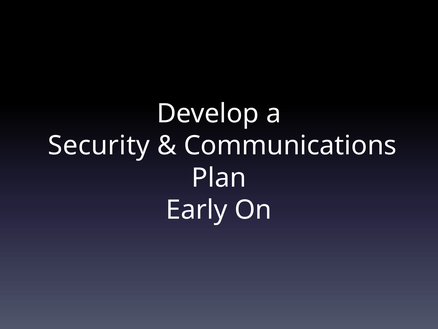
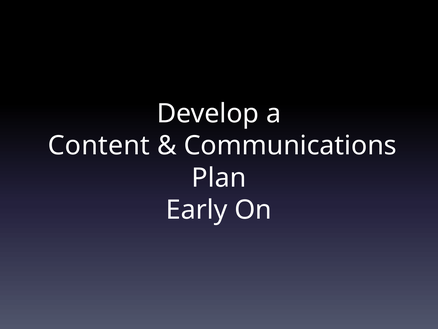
Security: Security -> Content (99, 146)
